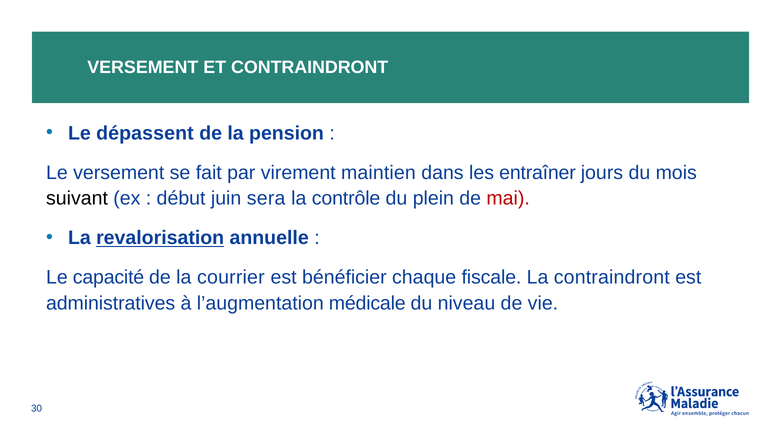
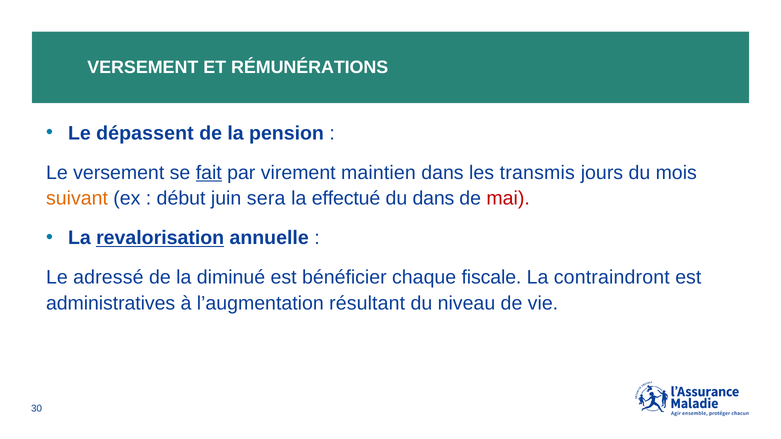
ET CONTRAINDRONT: CONTRAINDRONT -> RÉMUNÉRATIONS (310, 67)
fait underline: none -> present (209, 173)
entraîner: entraîner -> transmis (537, 173)
suivant colour: black -> orange (77, 199)
contrôle: contrôle -> effectué (346, 199)
du plein: plein -> dans (433, 199)
capacité: capacité -> adressé (108, 278)
courrier: courrier -> diminué (231, 278)
médicale: médicale -> résultant (367, 303)
